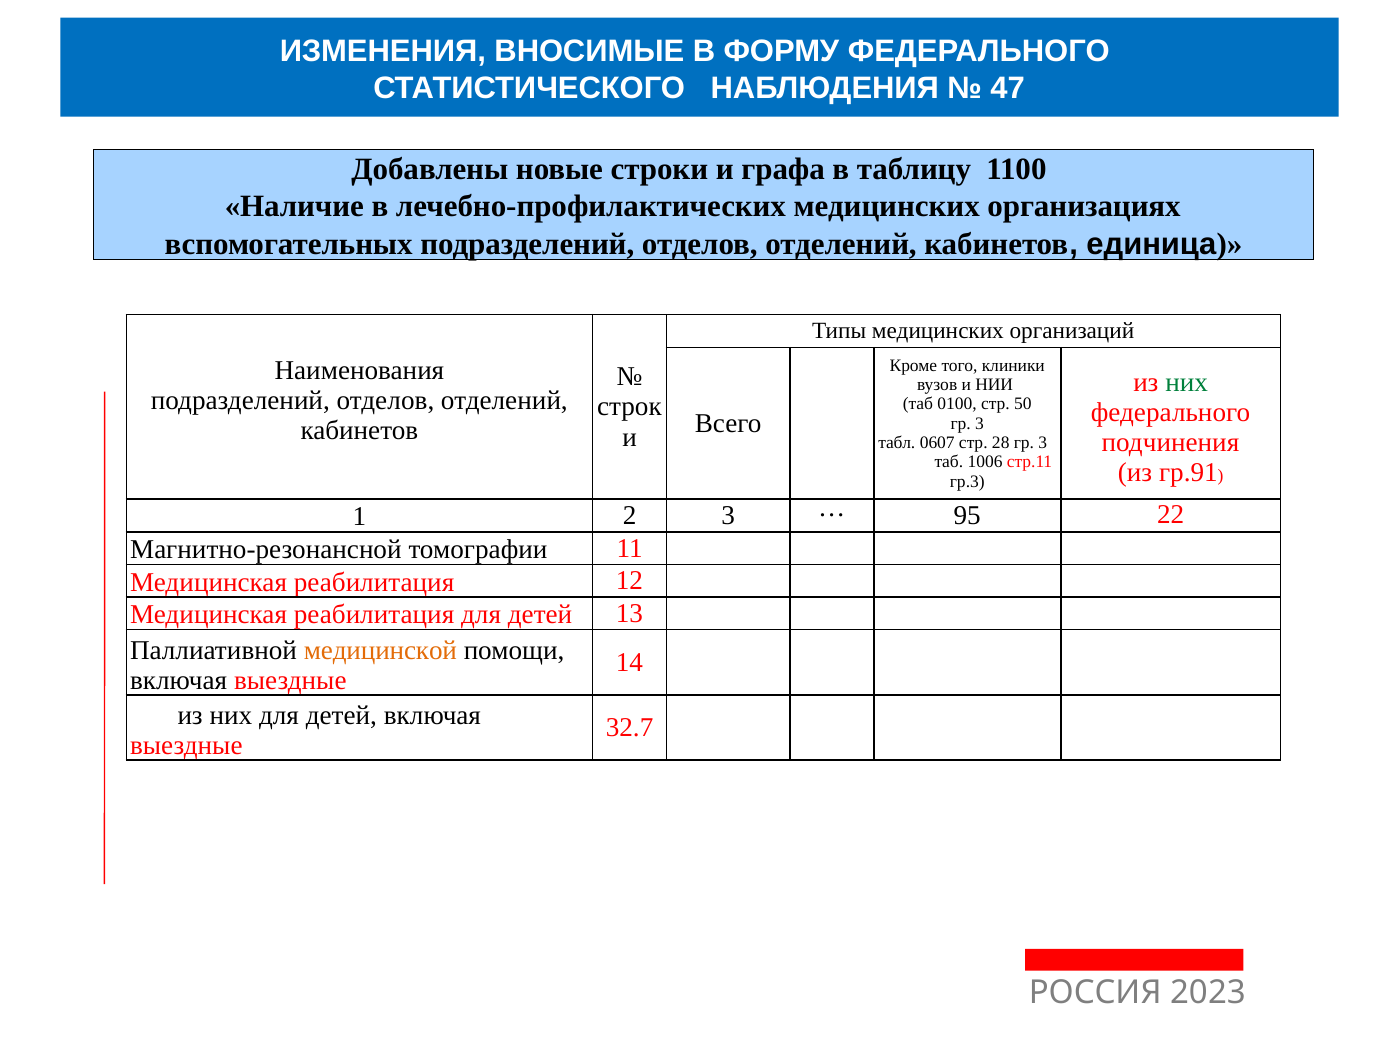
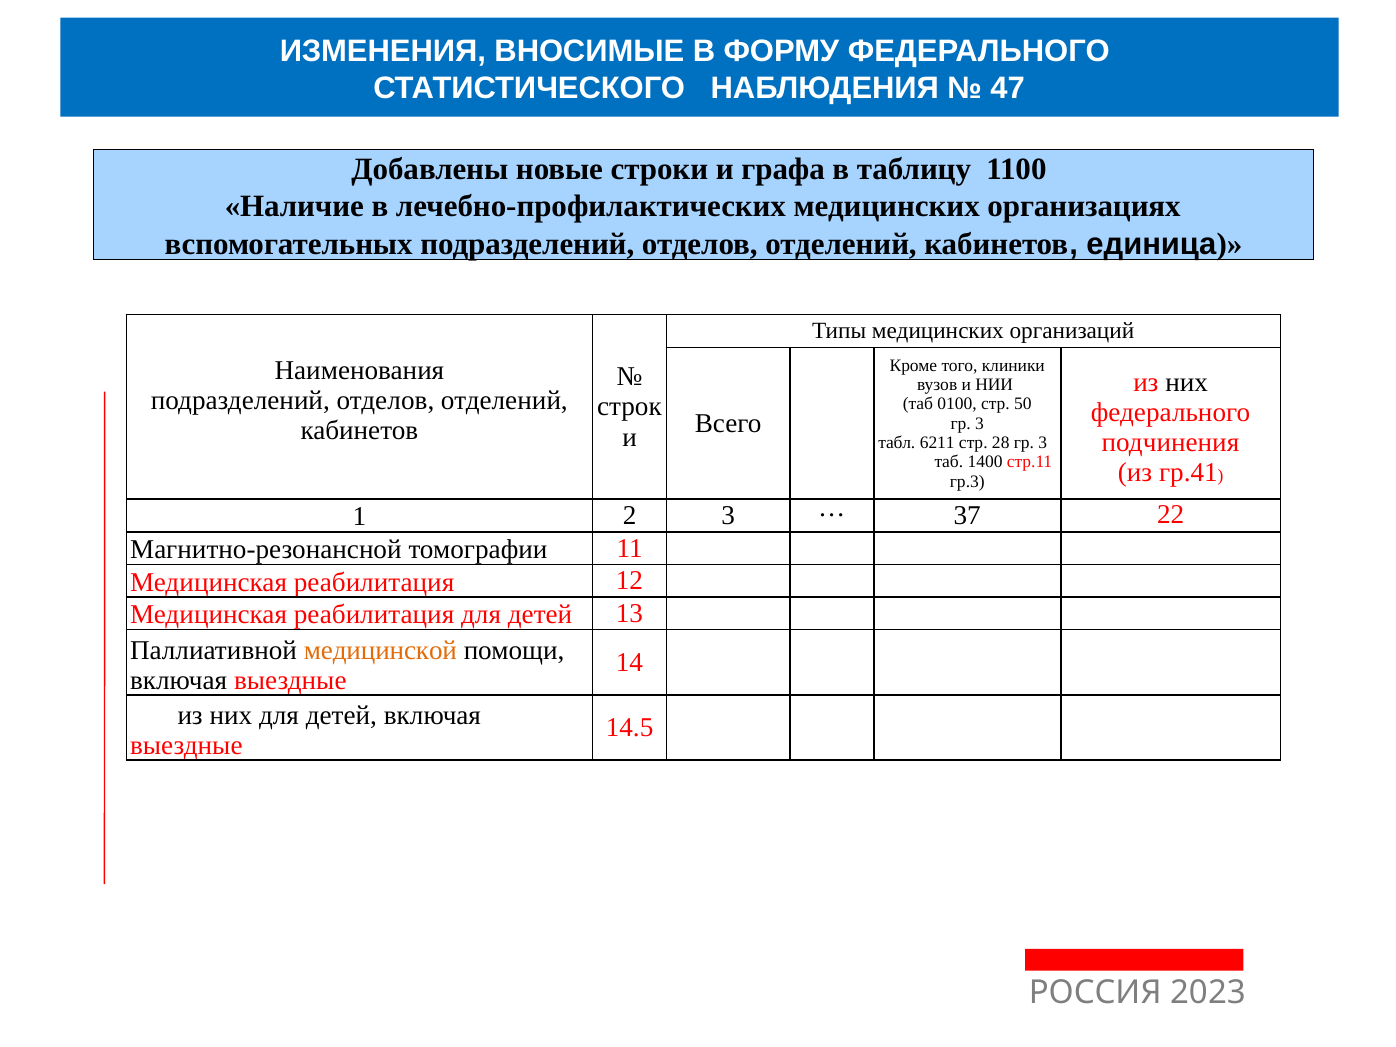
них colour: green -> black (1187, 382)
0607: 0607 -> 6211 (937, 443)
1006: 1006 -> 1400 (985, 462)
гр.91: гр.91 -> гр.41 (1188, 472)
95: 95 -> 37 (967, 516)
32.7: 32.7 -> 14.5 (630, 728)
